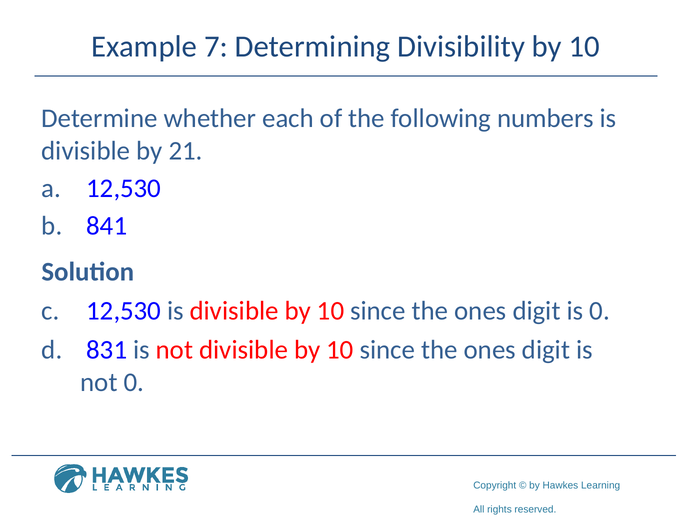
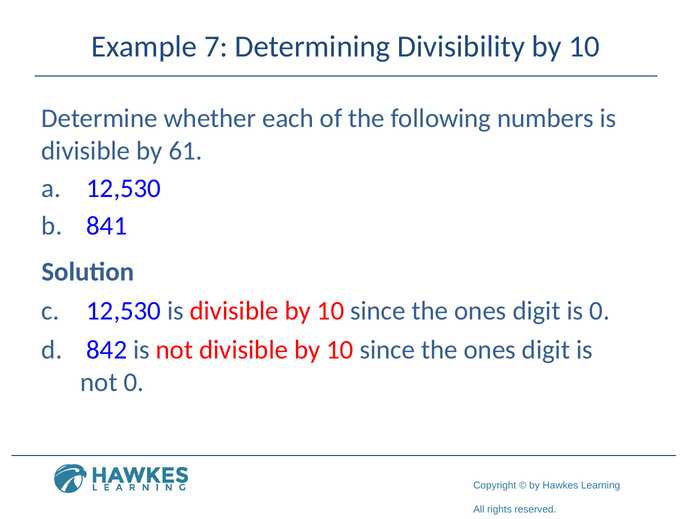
21: 21 -> 61 (186, 151)
831: 831 -> 842 (107, 350)
